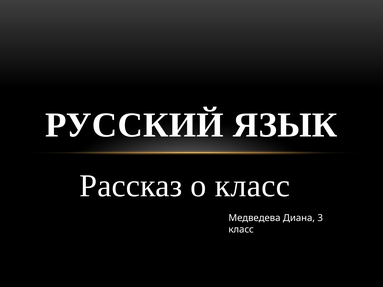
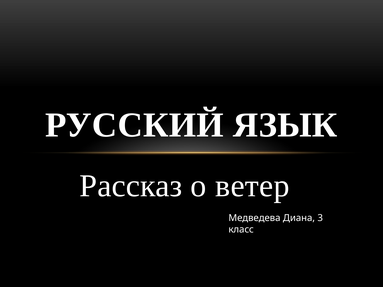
о класс: класс -> ветер (252, 186)
